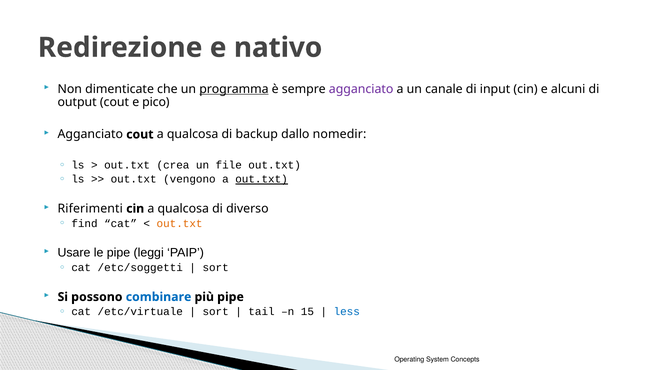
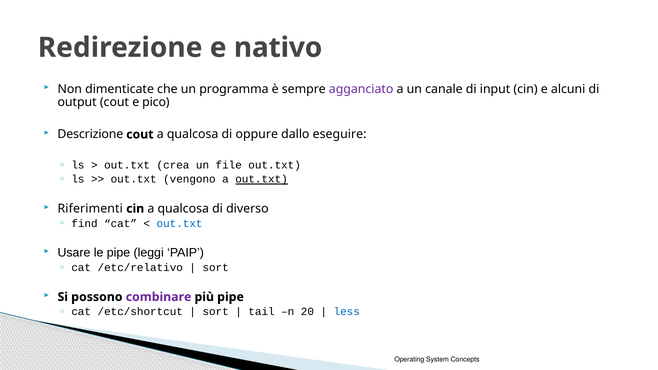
programma underline: present -> none (234, 89)
Agganciato: Agganciato -> Descrizione (90, 134)
backup: backup -> oppure (257, 134)
nomedir: nomedir -> eseguire (340, 134)
out.txt colour: orange -> blue (180, 223)
/etc/soggetti: /etc/soggetti -> /etc/relativo (140, 268)
combinare colour: blue -> purple (159, 297)
/etc/virtuale: /etc/virtuale -> /etc/shortcut (140, 312)
15: 15 -> 20 (307, 312)
